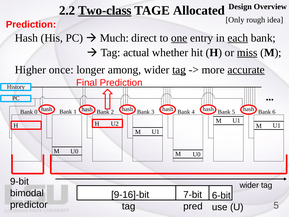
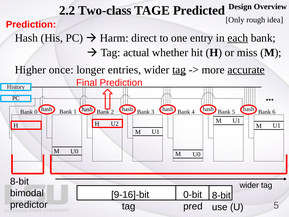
Two-class underline: present -> none (105, 11)
Allocated: Allocated -> Predicted (199, 11)
Much: Much -> Harm (114, 38)
one underline: present -> none (179, 38)
miss underline: present -> none (247, 52)
among: among -> entries (124, 70)
9-bit: 9-bit -> 8-bit (19, 181)
7-bit: 7-bit -> 0-bit (193, 194)
6-bit: 6-bit -> 8-bit (221, 195)
